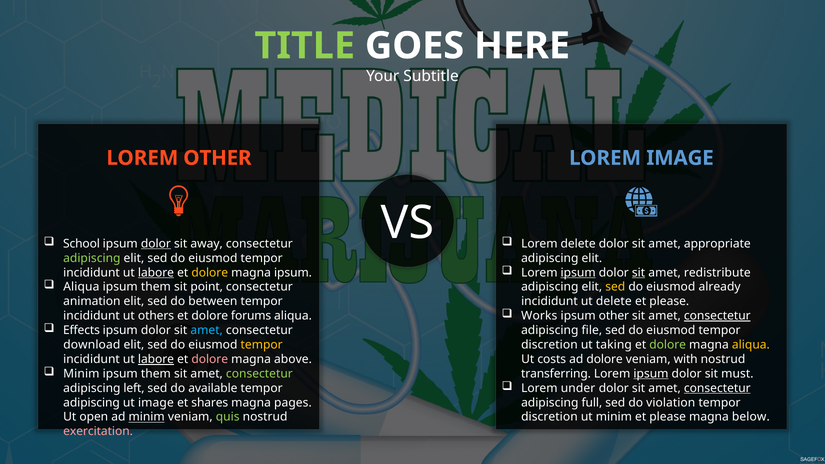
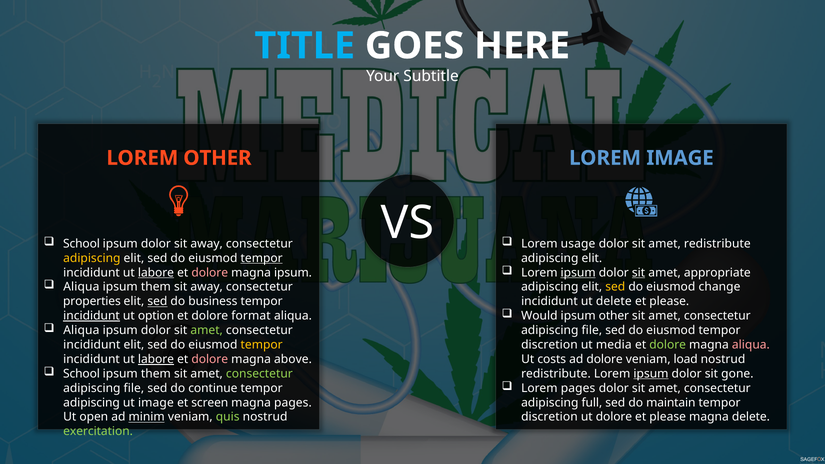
TITLE colour: light green -> light blue (305, 46)
dolor underline: present -> none (156, 244)
Lorem delete: delete -> usage (578, 244)
amet appropriate: appropriate -> redistribute (717, 244)
adipiscing colour: light green -> yellow (92, 258)
tempor underline: none -> present (262, 258)
redistribute: redistribute -> appropriate (717, 273)
dolore colour: yellow -> pink (210, 273)
point: point -> away (207, 287)
already: already -> change (720, 287)
animation: animation -> properties (92, 301)
sed underline: none -> present (157, 301)
between: between -> business (213, 301)
Works: Works -> Would (539, 316)
consectetur underline: present -> none (717, 316)
incididunt underline: none -> present (92, 316)
others: others -> option (156, 316)
forums: forums -> format (251, 316)
Effects: Effects -> Aliqua (81, 330)
amet colour: light blue -> light green (207, 330)
download: download -> incididunt (92, 345)
taking: taking -> media (614, 345)
aliqua colour: yellow -> pink (751, 345)
with: with -> load (686, 359)
Minim: Minim -> School (81, 374)
transferring: transferring -> redistribute (556, 374)
must: must -> gone (737, 374)
Lorem under: under -> pages (578, 388)
consectetur underline: present -> none (717, 388)
left: left -> file (134, 388)
available: available -> continue (213, 388)
shares: shares -> screen (210, 403)
violation: violation -> maintain (671, 403)
ut minim: minim -> dolore (614, 417)
magna below: below -> delete (751, 417)
exercitation colour: pink -> light green (98, 431)
